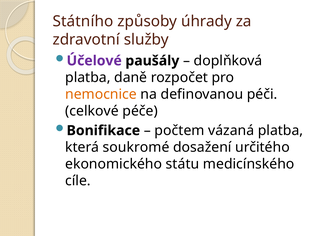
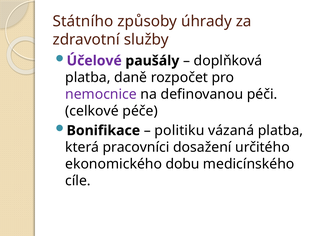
nemocnice colour: orange -> purple (101, 94)
počtem: počtem -> politiku (179, 131)
soukromé: soukromé -> pracovníci (136, 147)
státu: státu -> dobu (183, 164)
